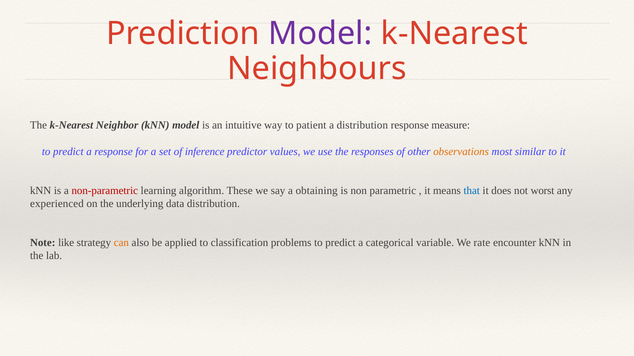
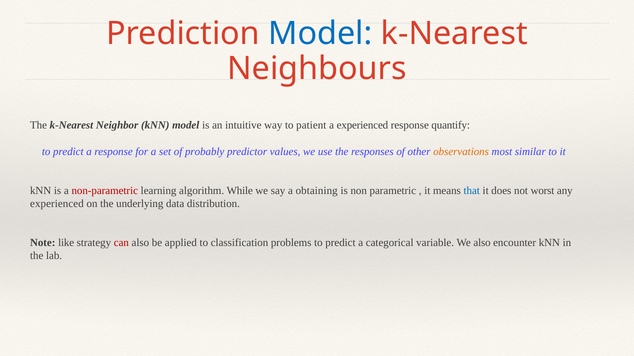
Model colour: purple -> blue (320, 34)
a distribution: distribution -> experienced (362, 126)
measure: measure -> quantify (451, 126)
inference: inference -> probably (205, 152)
These: These -> While (240, 191)
can colour: orange -> red (121, 243)
We rate: rate -> also (482, 243)
